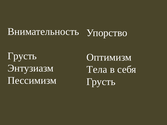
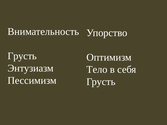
Тела: Тела -> Тело (97, 70)
